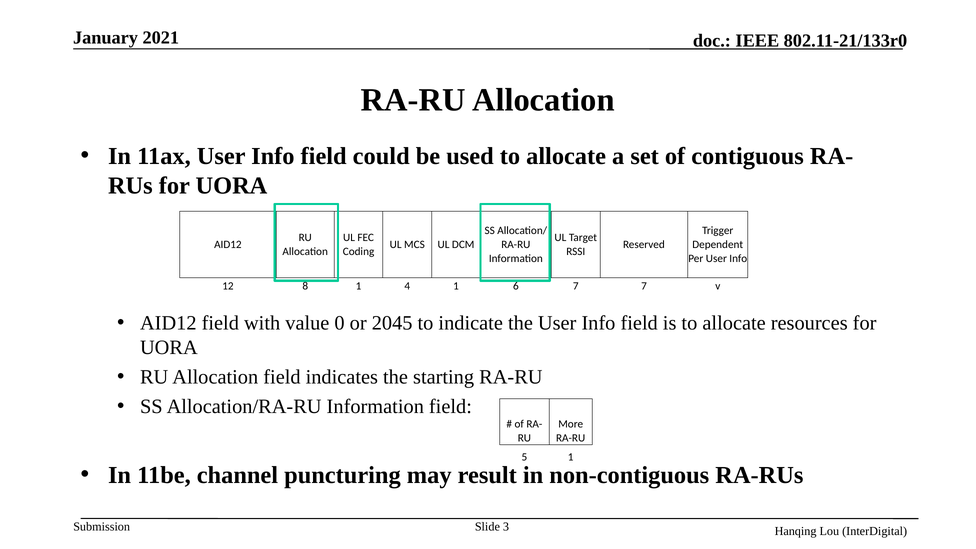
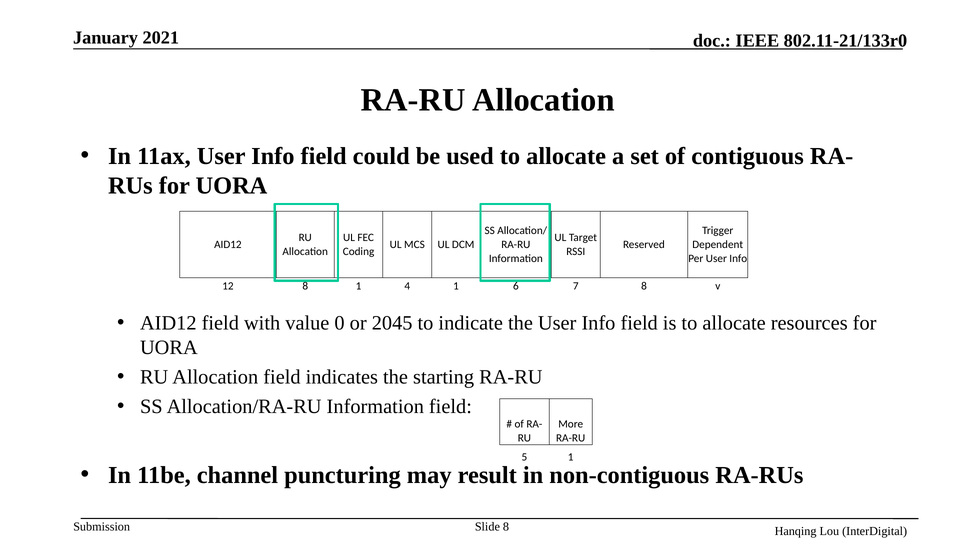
7 7: 7 -> 8 (644, 286)
Slide 3: 3 -> 8 (506, 527)
